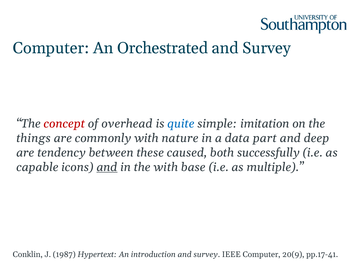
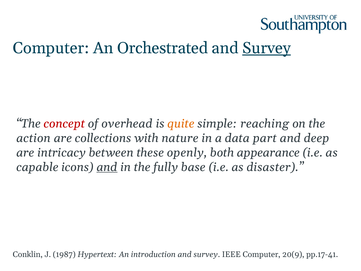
Survey underline: none -> present (267, 48)
quite colour: blue -> orange (181, 124)
imitation: imitation -> reaching (265, 124)
things: things -> action (34, 138)
commonly: commonly -> collections (103, 138)
tendency: tendency -> intricacy (62, 152)
caused: caused -> openly (187, 152)
successfully: successfully -> appearance (268, 152)
the with: with -> fully (166, 167)
multiple: multiple -> disaster (275, 167)
